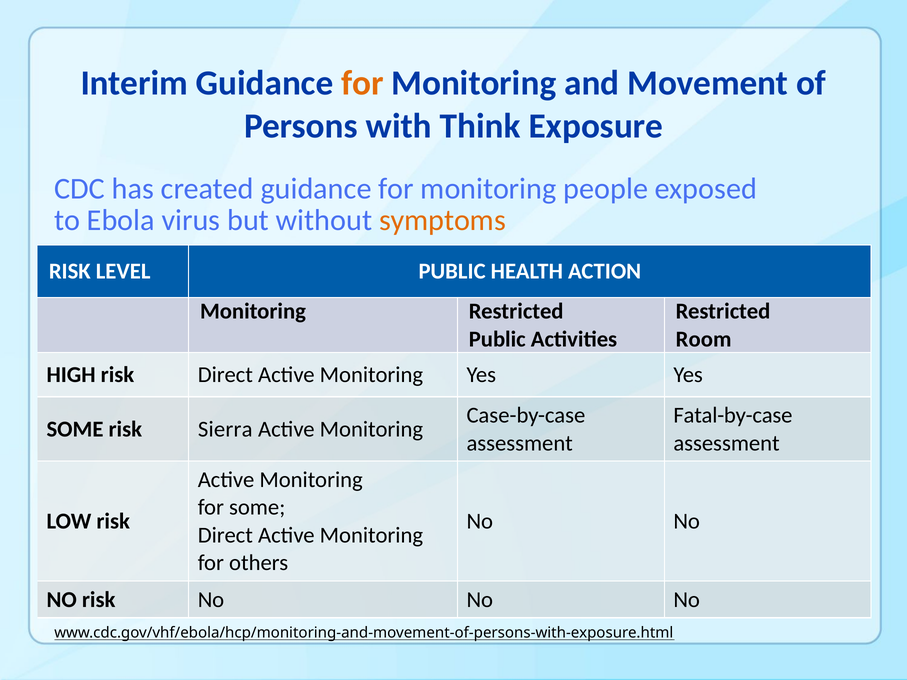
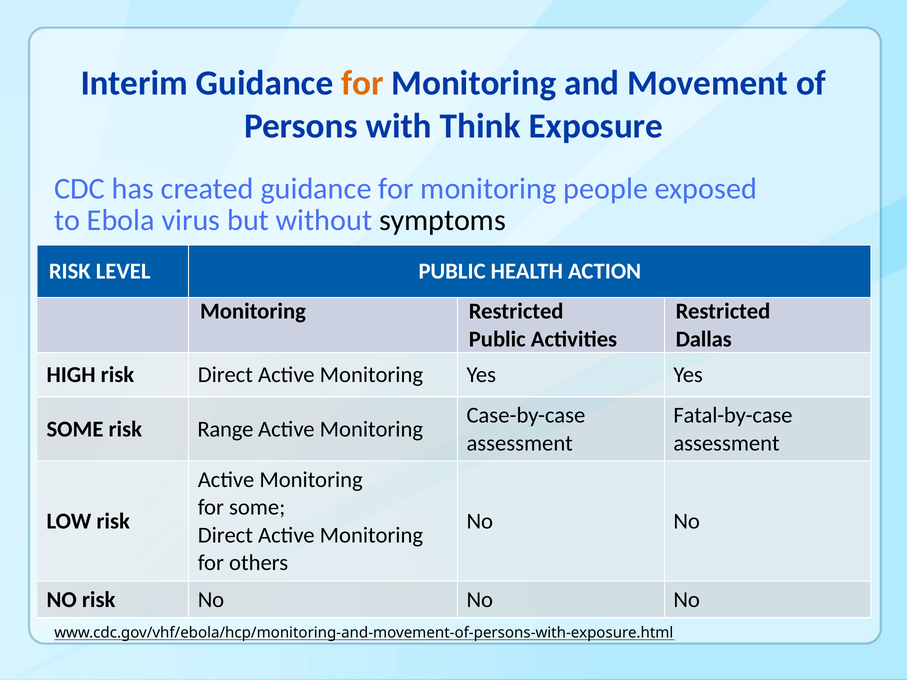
symptoms colour: orange -> black (442, 221)
Room: Room -> Dallas (704, 339)
Sierra: Sierra -> Range (225, 429)
